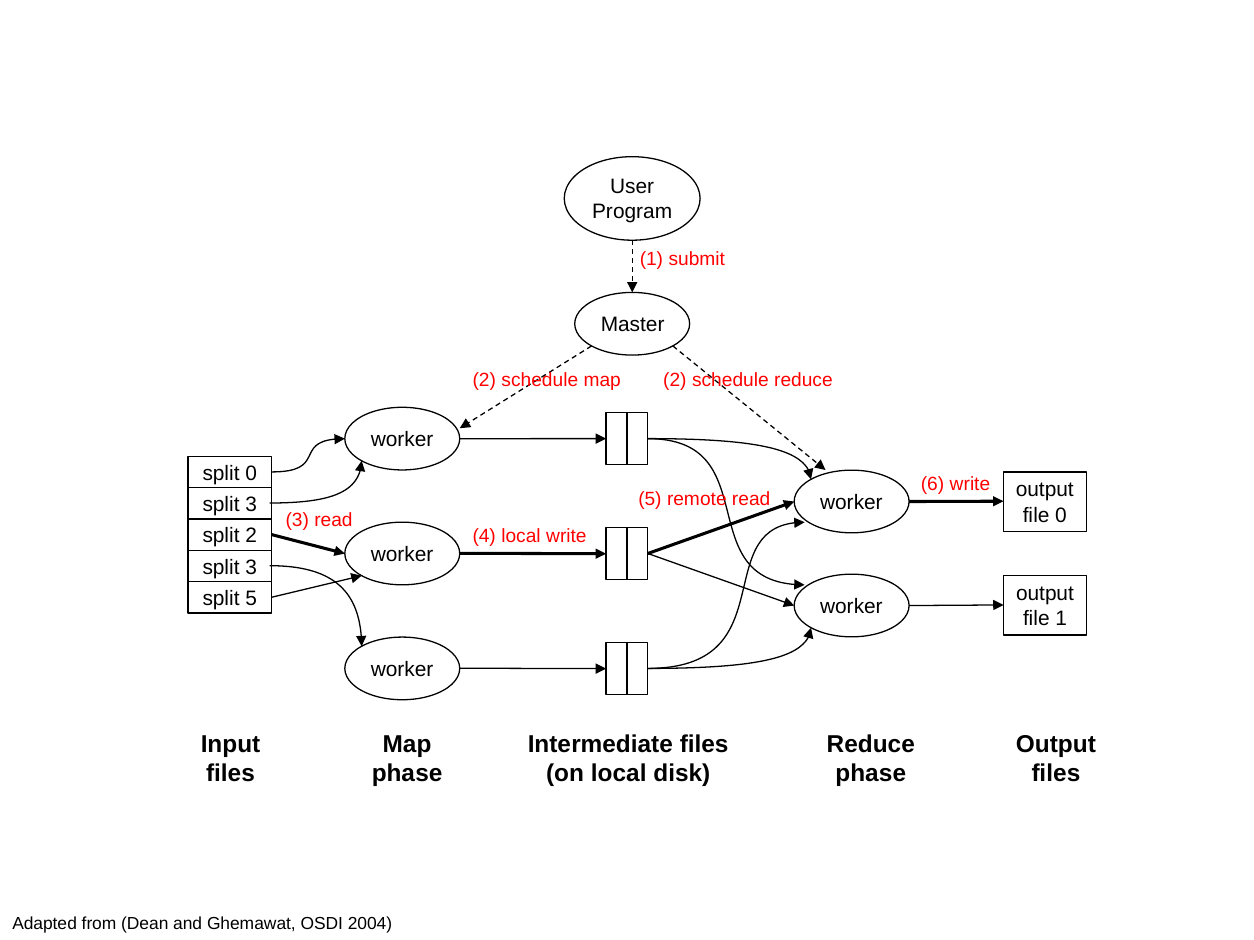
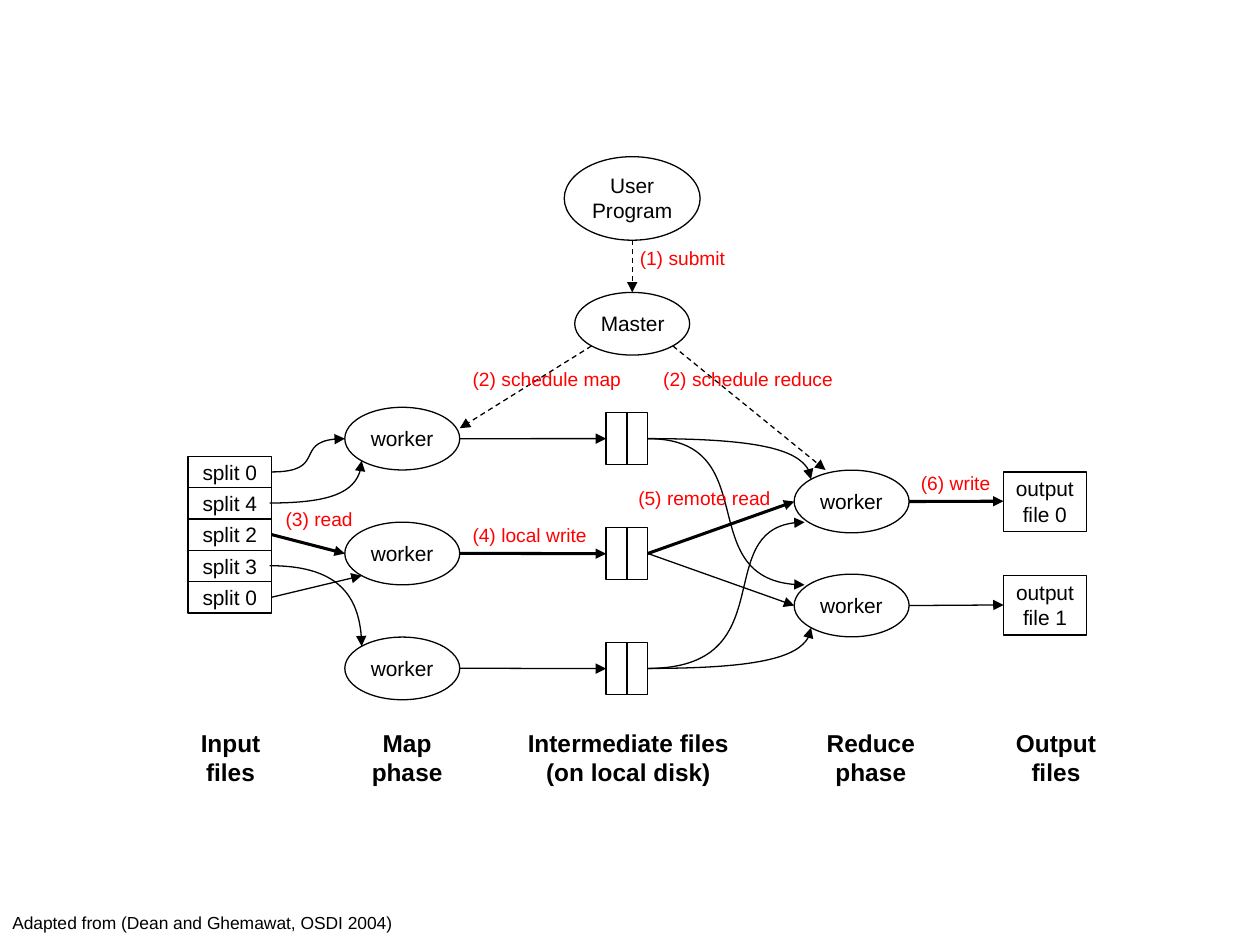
3: 3 -> 4 (251, 505)
5: 5 -> 0 (251, 599)
